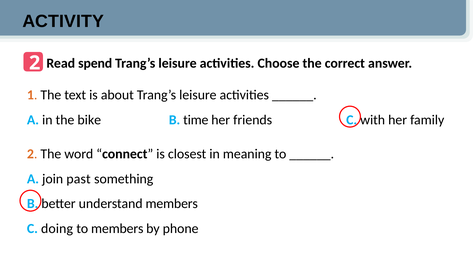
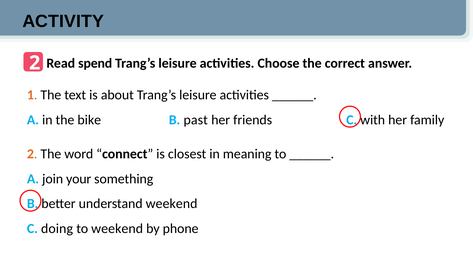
time: time -> past (196, 120)
past: past -> your (79, 179)
understand members: members -> weekend (172, 204)
to members: members -> weekend (117, 229)
